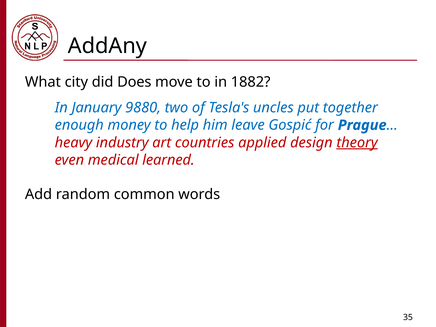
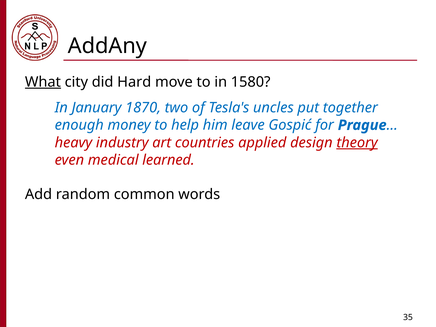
What underline: none -> present (43, 82)
Does: Does -> Hard (134, 82)
1882: 1882 -> 1580 (251, 82)
9880: 9880 -> 1870 (143, 108)
